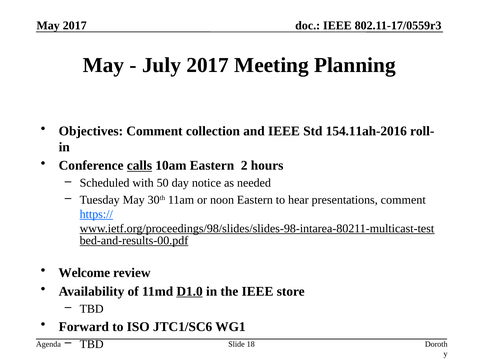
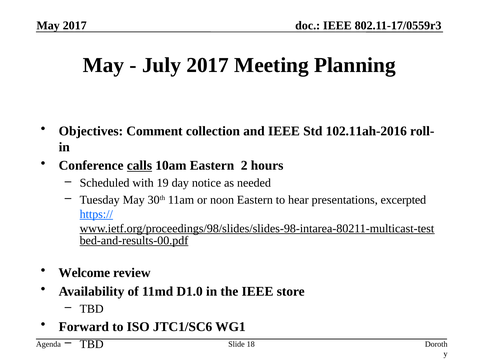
154.11ah-2016: 154.11ah-2016 -> 102.11ah-2016 (366, 131)
50: 50 -> 19 (163, 183)
presentations comment: comment -> excerpted (403, 200)
D1.0 underline: present -> none (190, 292)
